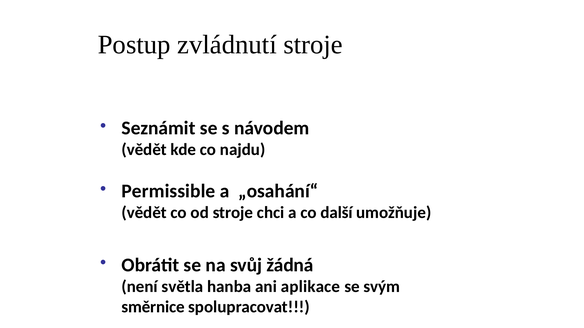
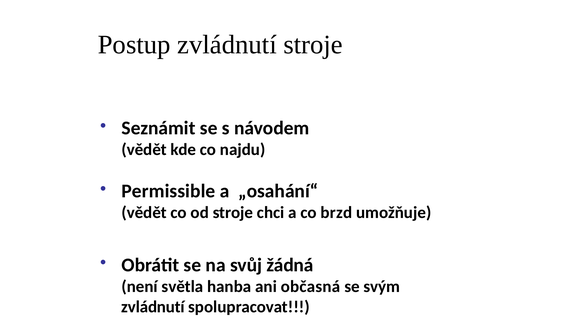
další: další -> brzd (336, 213)
aplikace: aplikace -> občasná (311, 287)
směrnice: směrnice -> zvládnutí (153, 307)
